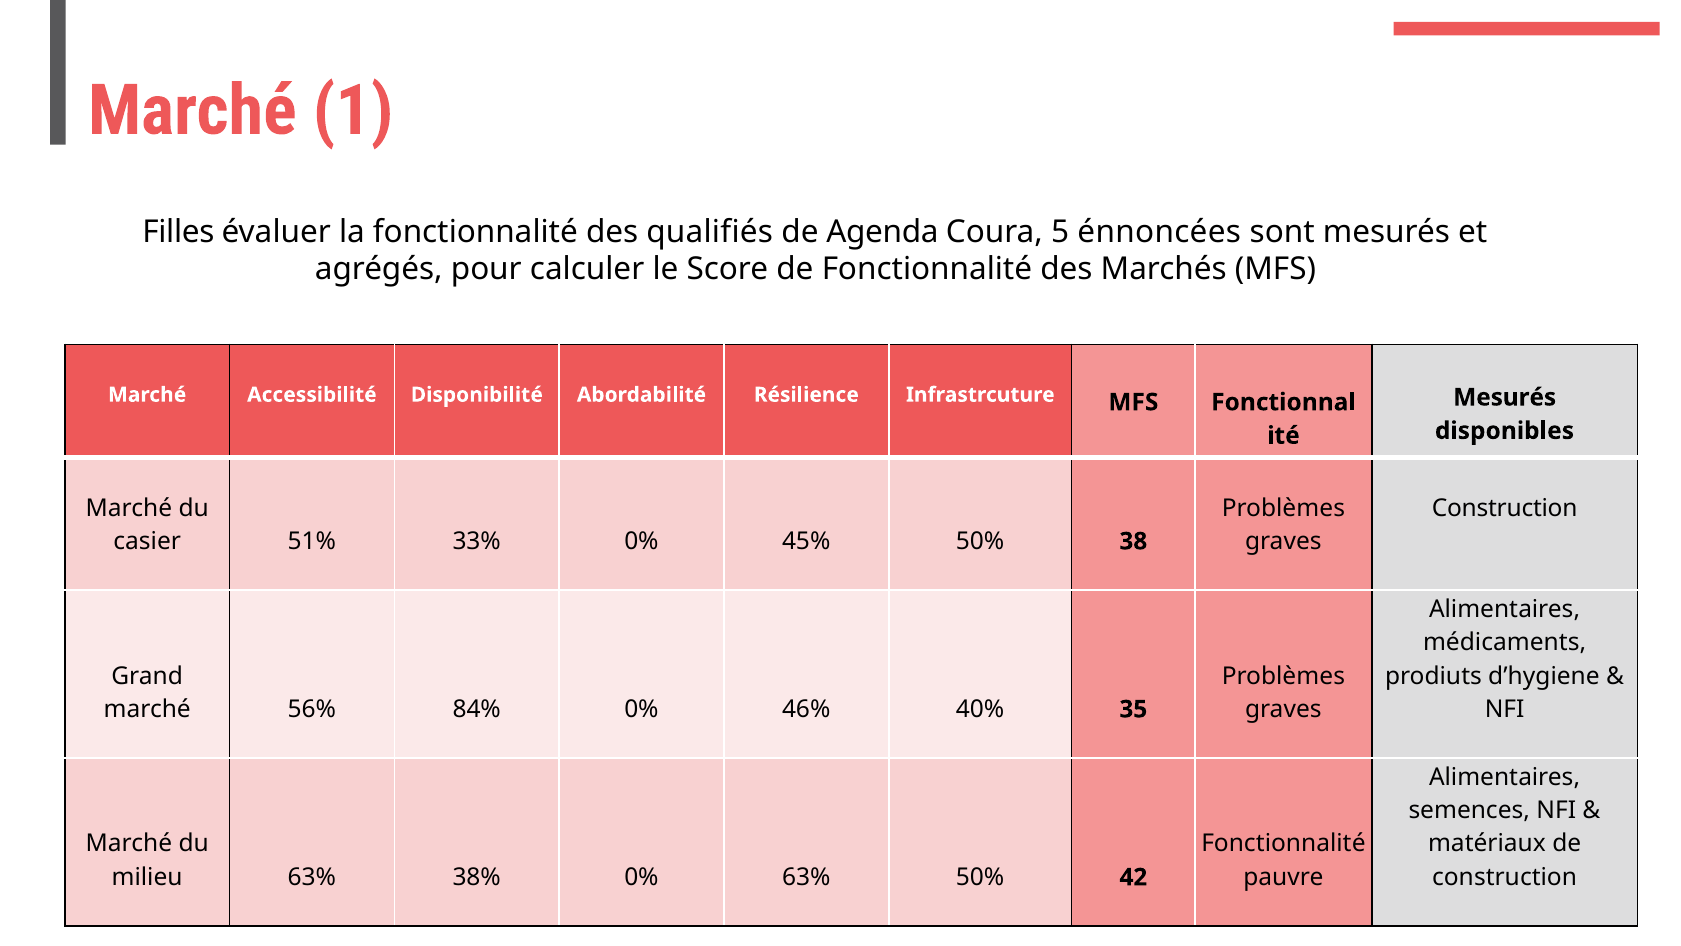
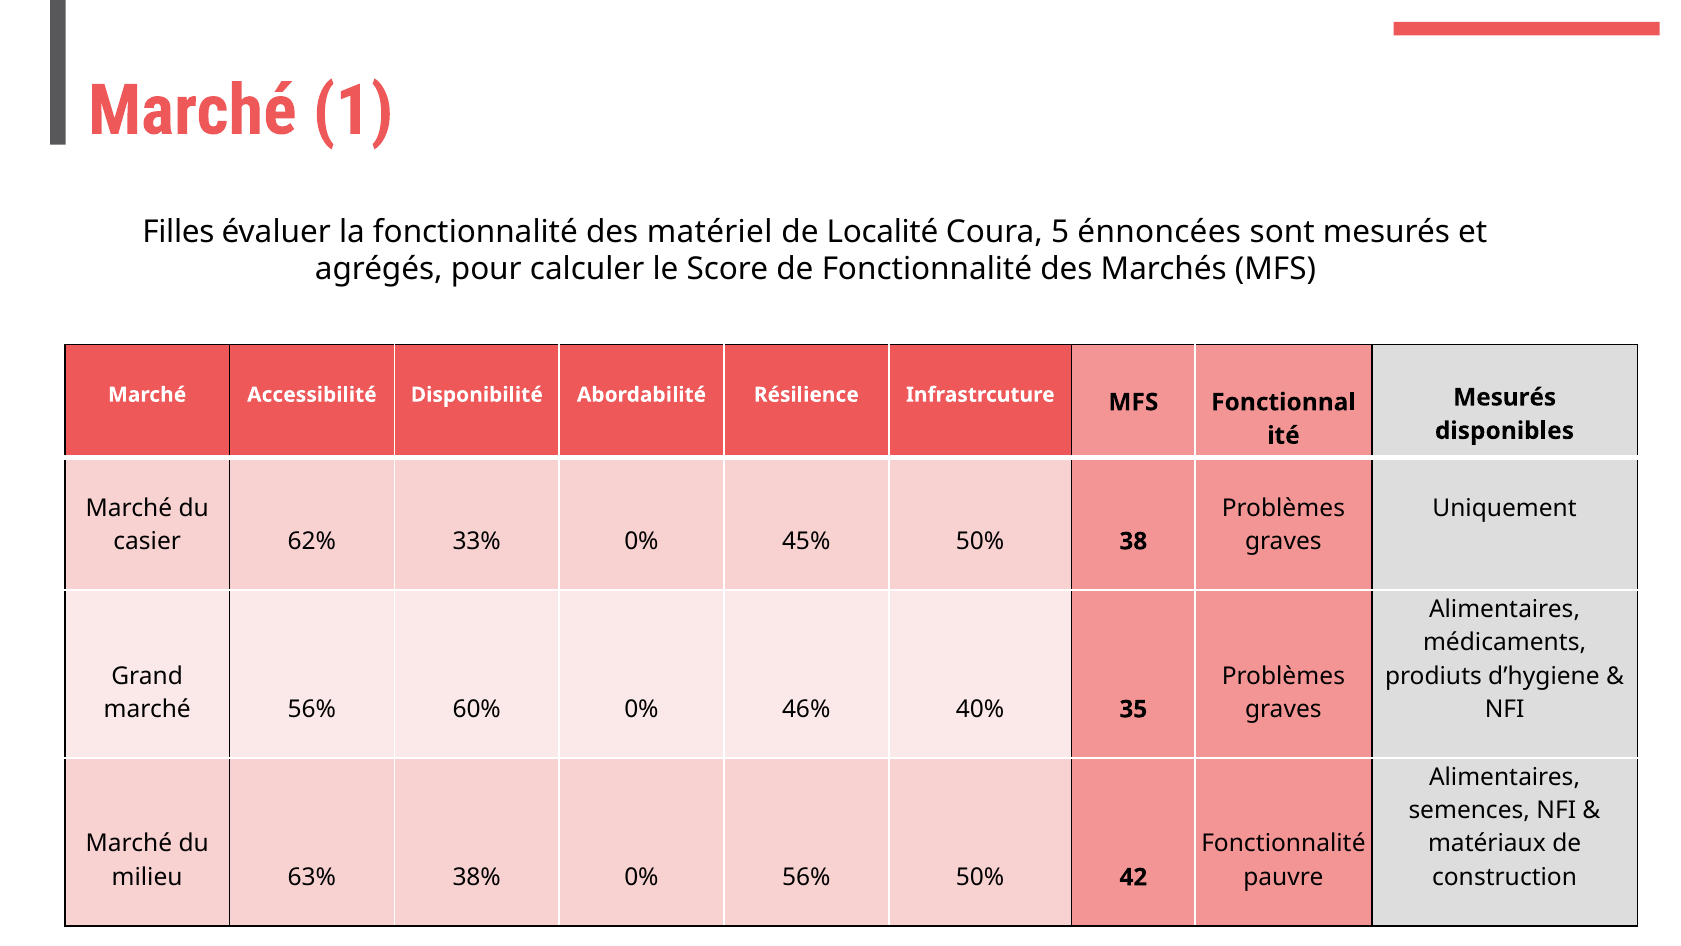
qualifiés: qualifiés -> matériel (710, 232)
Agenda: Agenda -> Localité (882, 232)
Construction: Construction -> Uniquement (1505, 508)
51%: 51% -> 62% (312, 541)
84%: 84% -> 60% (477, 709)
0% 63%: 63% -> 56% (806, 877)
